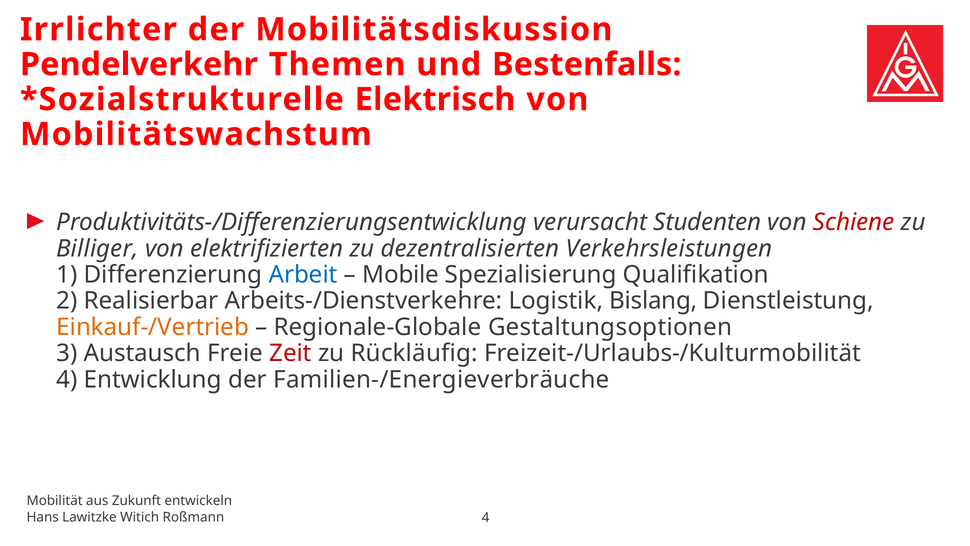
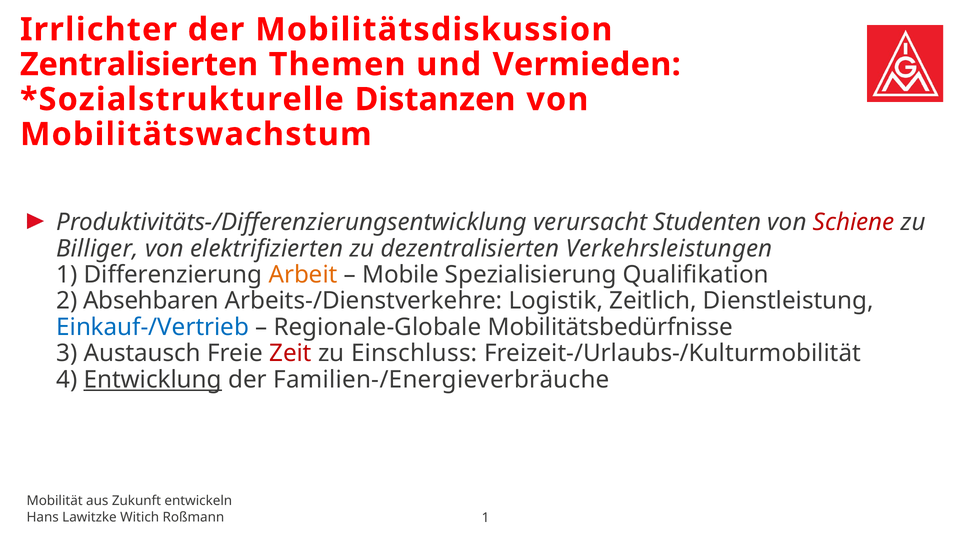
Pendelverkehr: Pendelverkehr -> Zentralisierten (139, 64)
Bestenfalls: Bestenfalls -> Vermieden (587, 64)
Elektrisch: Elektrisch -> Distanzen (435, 99)
Arbeit colour: blue -> orange (303, 275)
Realisierbar: Realisierbar -> Absehbaren (151, 301)
Bislang: Bislang -> Zeitlich (653, 301)
Einkauf-/Vertrieb colour: orange -> blue (153, 327)
Gestaltungsoptionen: Gestaltungsoptionen -> Mobilitätsbedürfnisse (610, 327)
Rückläufig: Rückläufig -> Einschluss (414, 353)
Entwicklung underline: none -> present (153, 379)
4: 4 -> 1 (485, 517)
